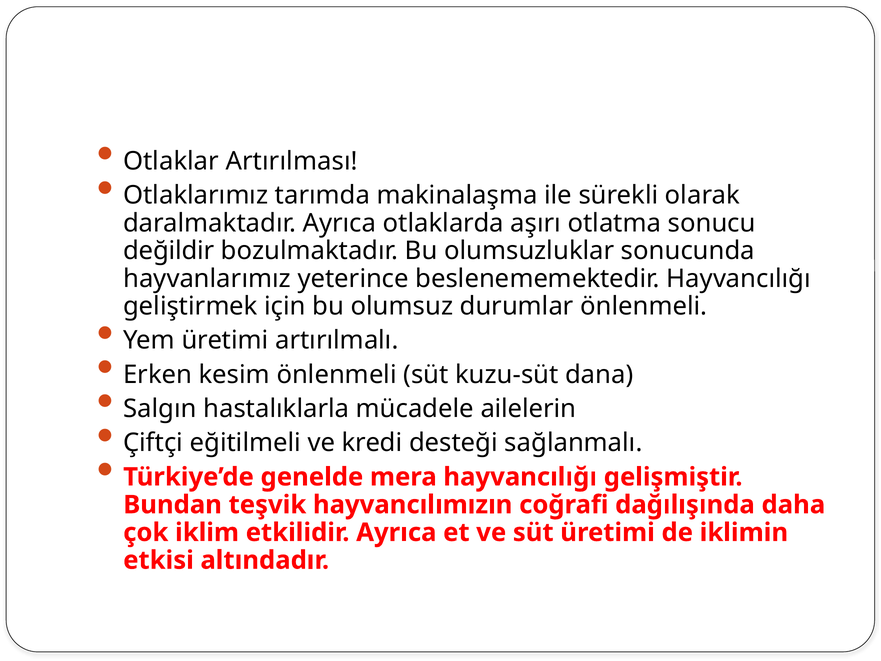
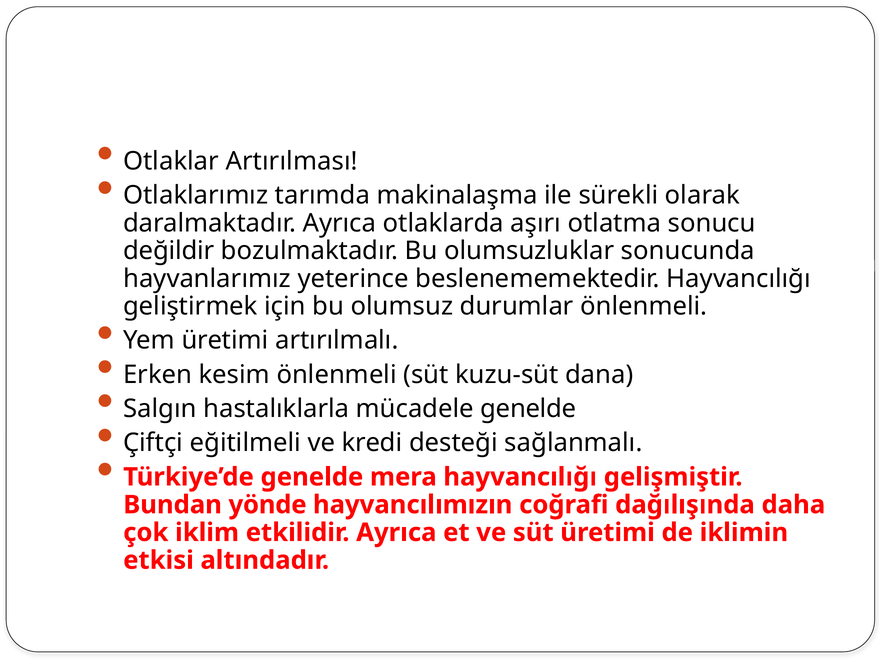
mücadele ailelerin: ailelerin -> genelde (528, 409)
teşvik: teşvik -> yönde (268, 505)
